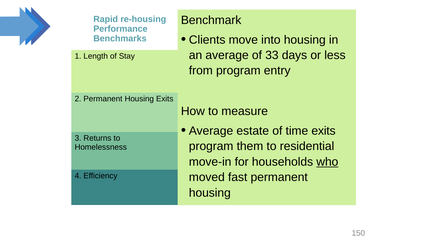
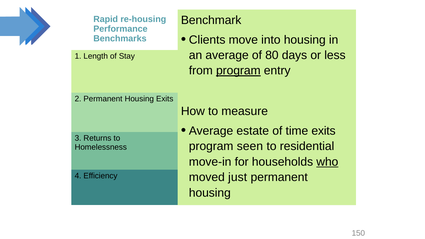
33: 33 -> 80 (272, 55)
program underline: none -> present (238, 71)
them: them -> seen (250, 146)
fast: fast -> just (238, 177)
